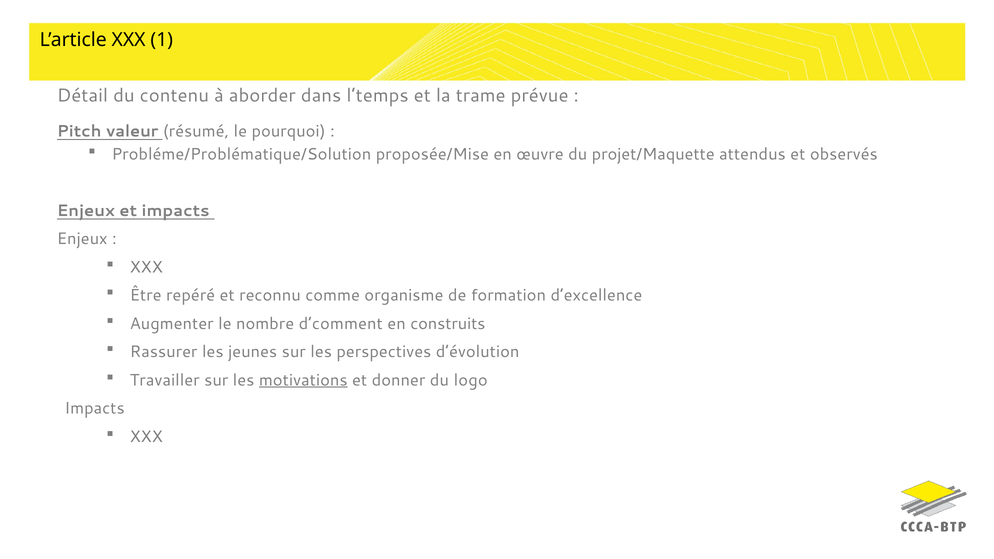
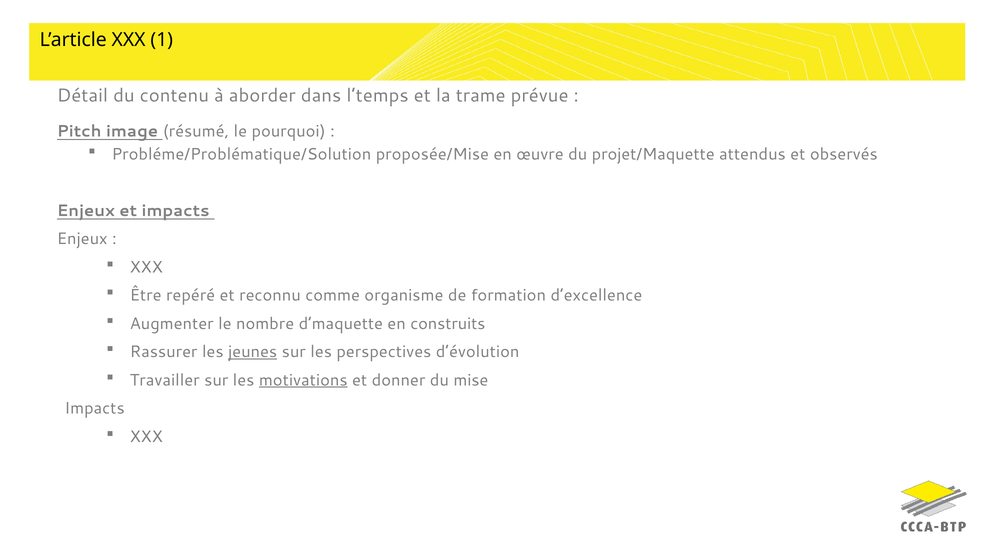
valeur: valeur -> image (132, 131)
d’comment: d’comment -> d’maquette (341, 324)
jeunes underline: none -> present (253, 352)
logo: logo -> mise (471, 380)
